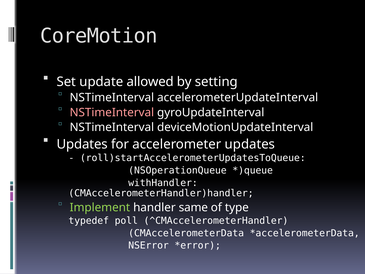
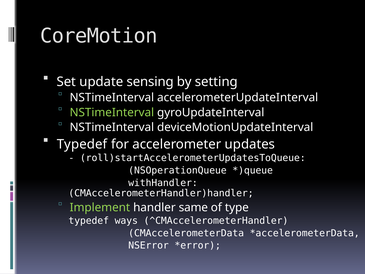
allowed: allowed -> sensing (150, 82)
NSTimeInterval colour: pink -> light green (112, 112)
Updates: Updates -> Typedef (82, 144)
poll: poll -> ways (126, 220)
